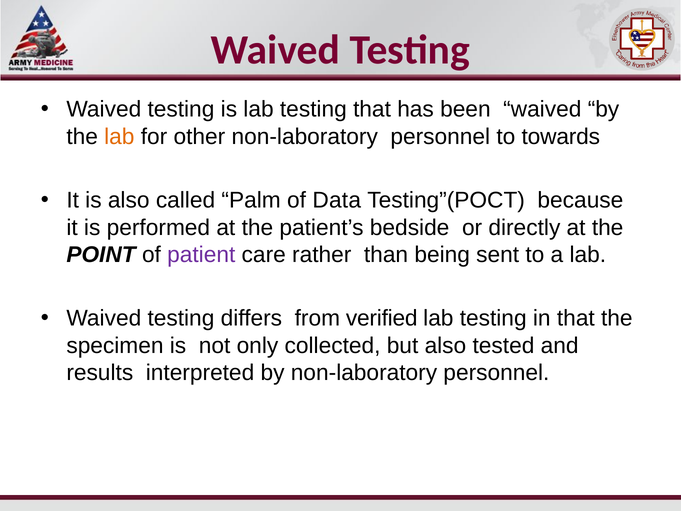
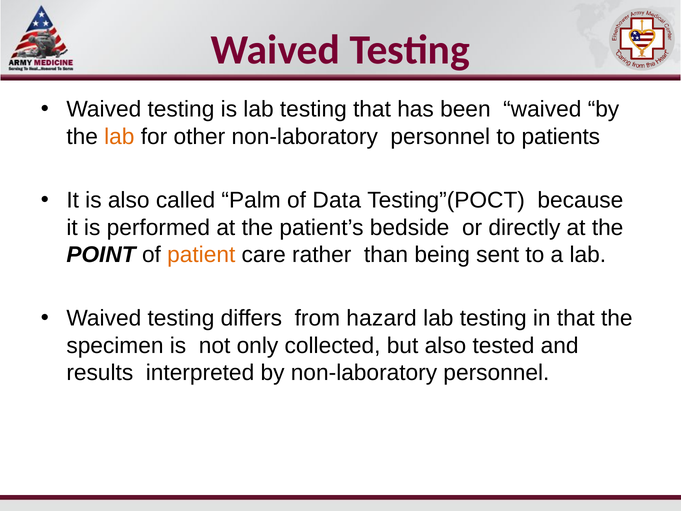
towards: towards -> patients (561, 137)
patient colour: purple -> orange (201, 255)
verified: verified -> hazard (382, 318)
